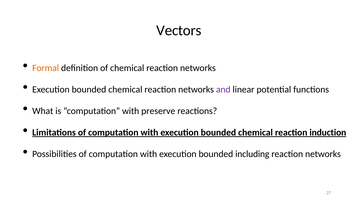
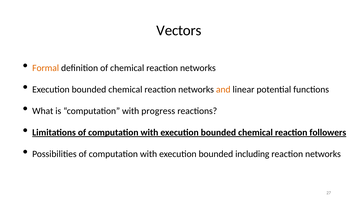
and colour: purple -> orange (223, 89)
preserve: preserve -> progress (158, 111)
induction: induction -> followers (328, 132)
